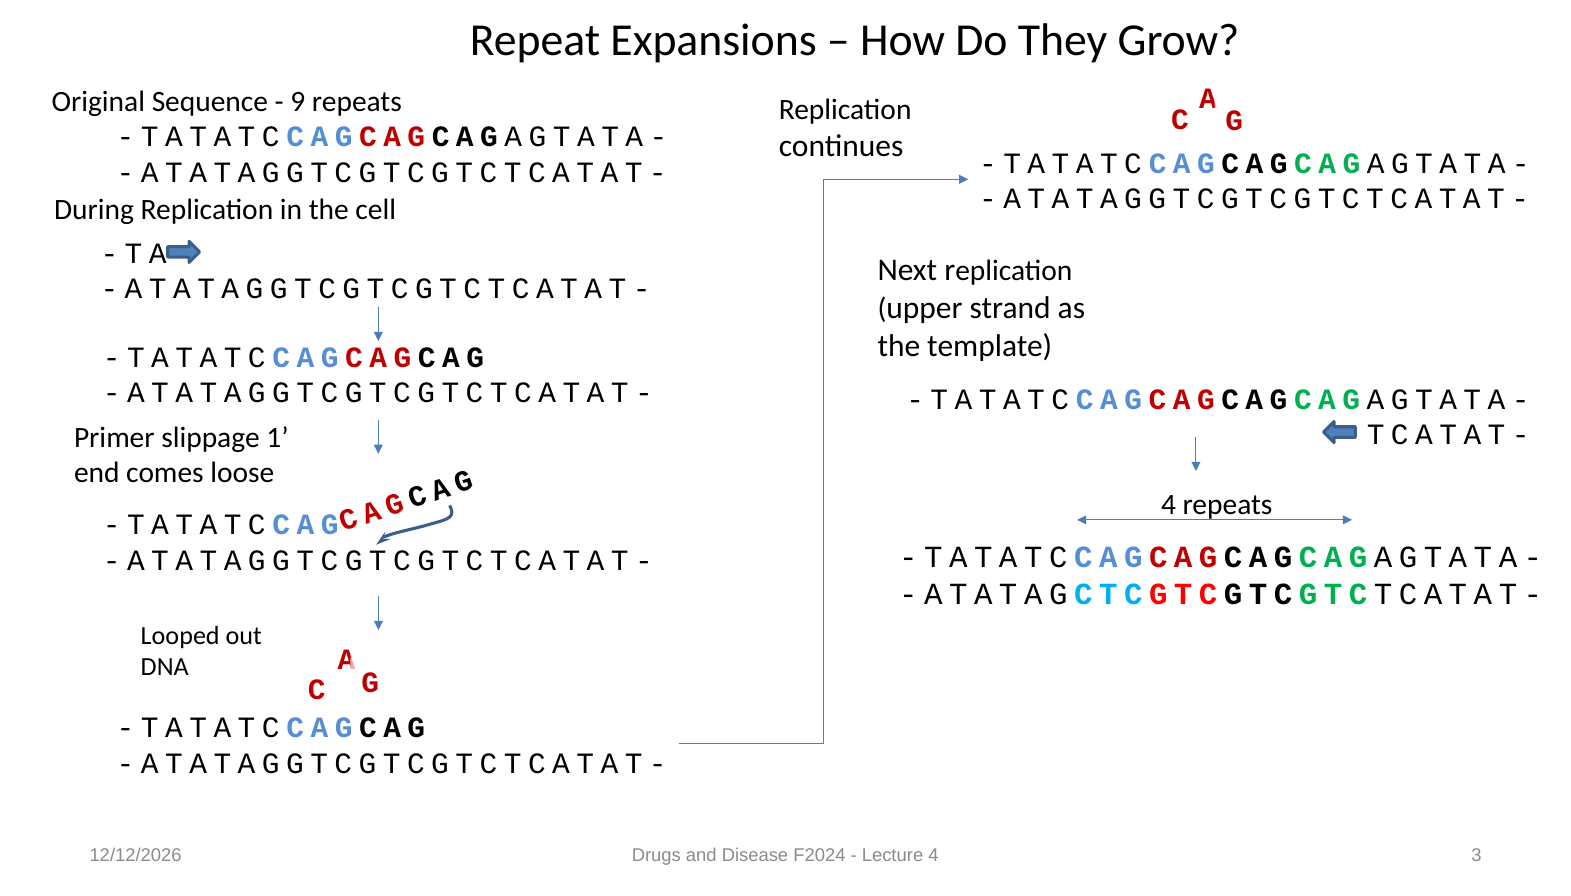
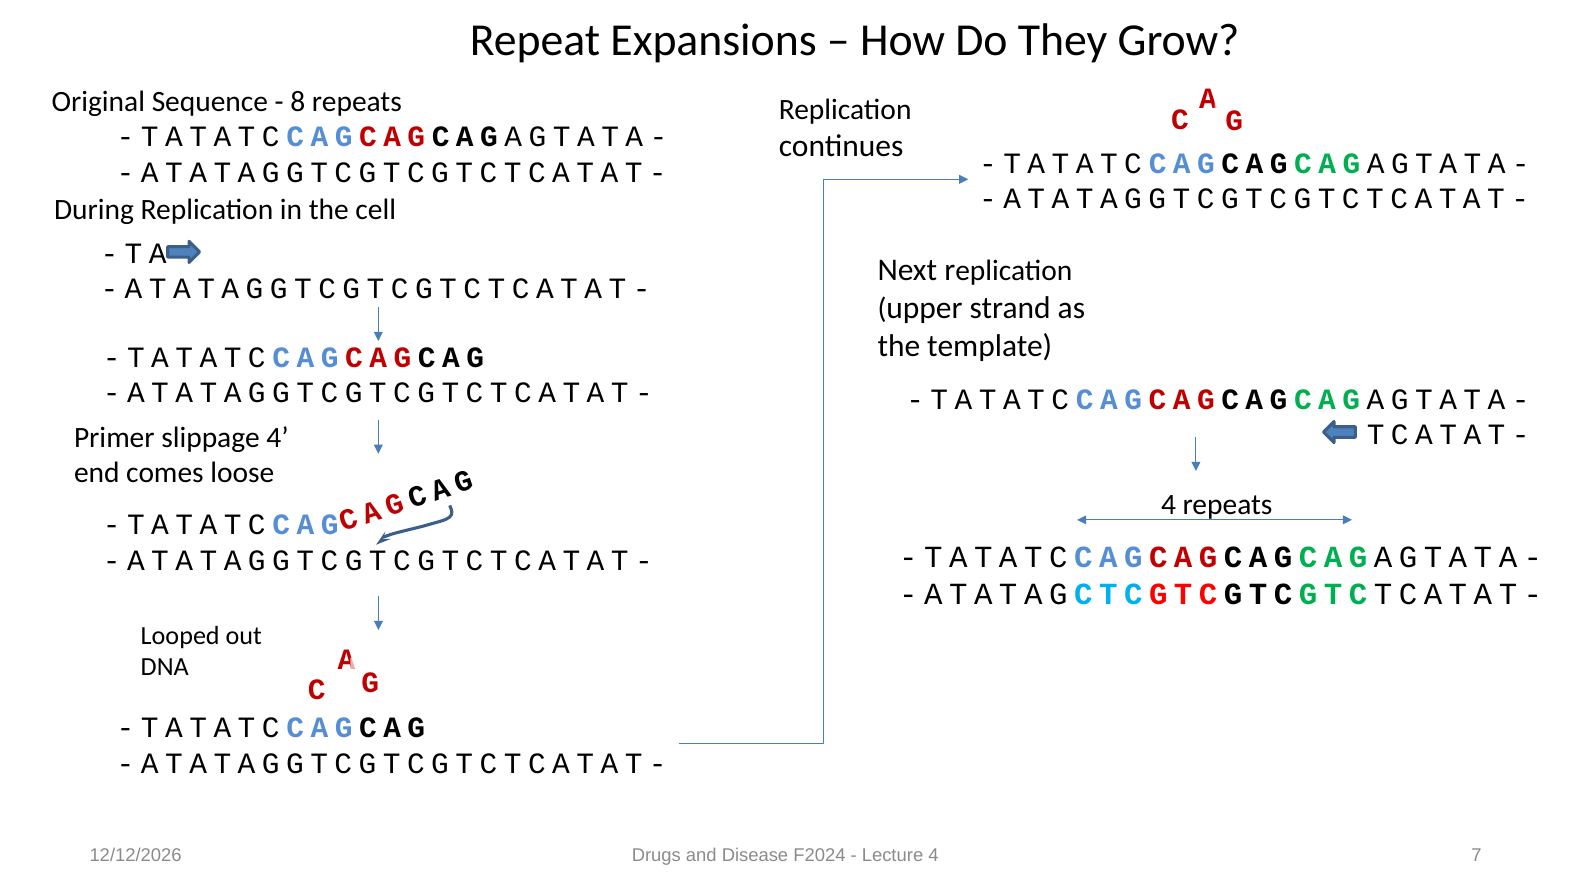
9: 9 -> 8 (298, 102)
slippage 1: 1 -> 4 (278, 438)
3: 3 -> 7 (1476, 856)
